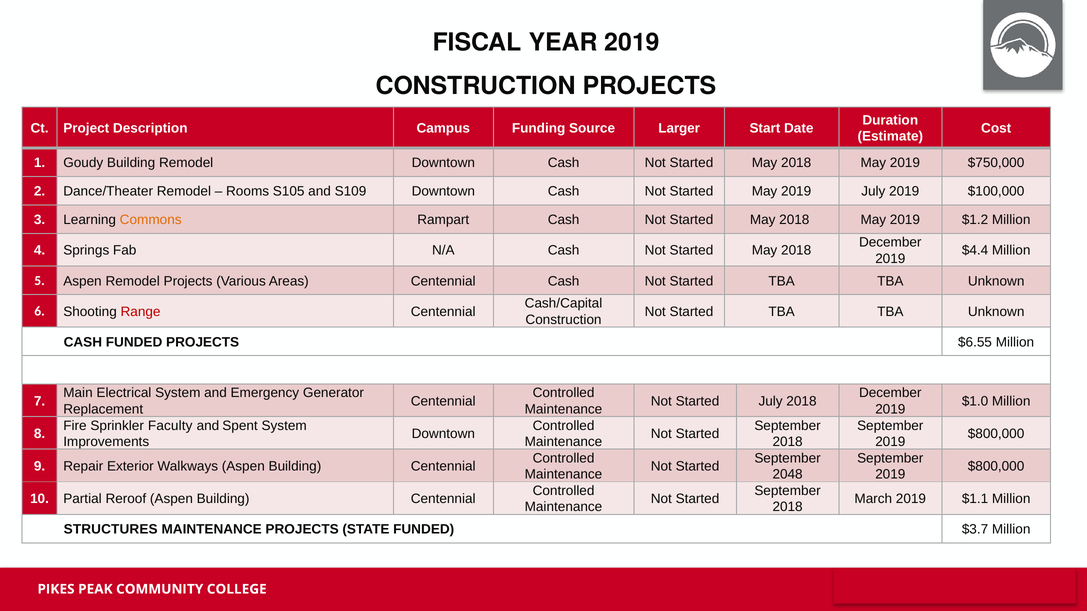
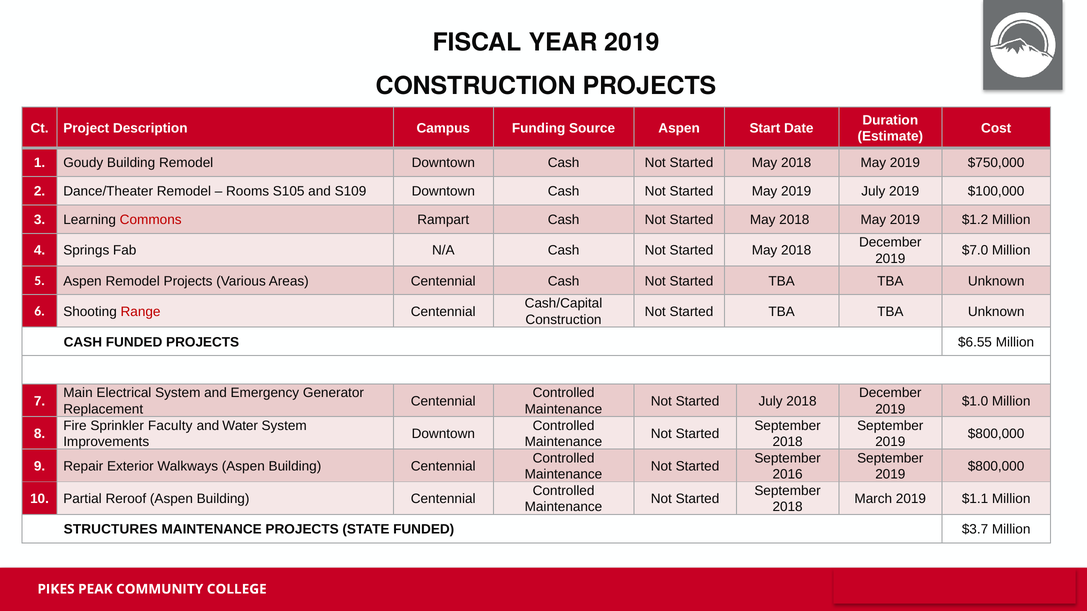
Source Larger: Larger -> Aspen (679, 128)
Commons colour: orange -> red (151, 220)
$4.4: $4.4 -> $7.0 (975, 251)
Spent: Spent -> Water (240, 426)
2048: 2048 -> 2016 (788, 475)
